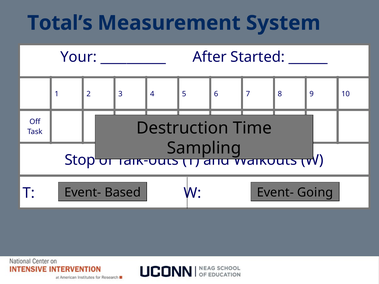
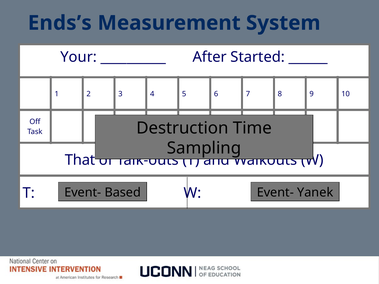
Total’s: Total’s -> Ends’s (60, 23)
Stop: Stop -> That (80, 160)
Going: Going -> Yanek (315, 193)
